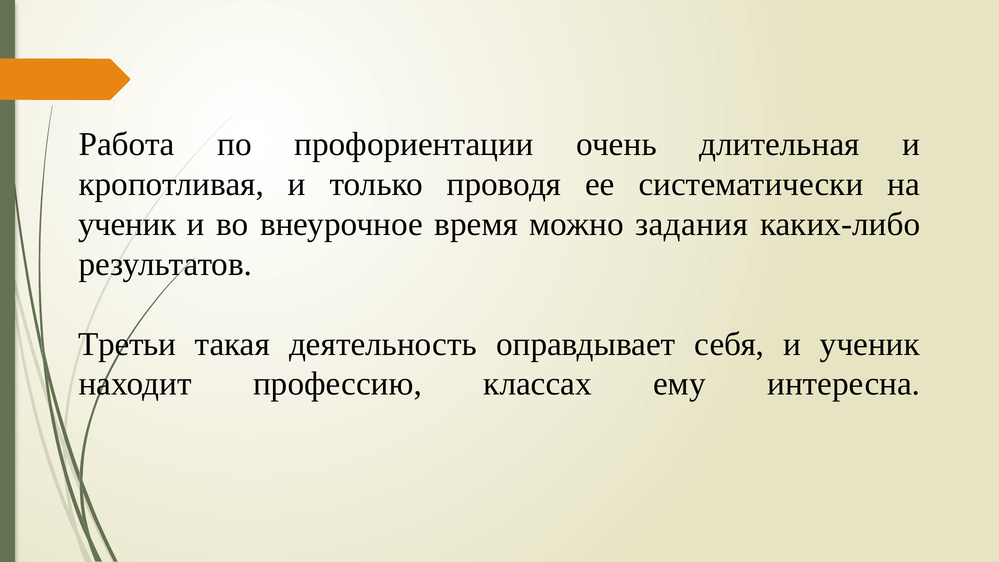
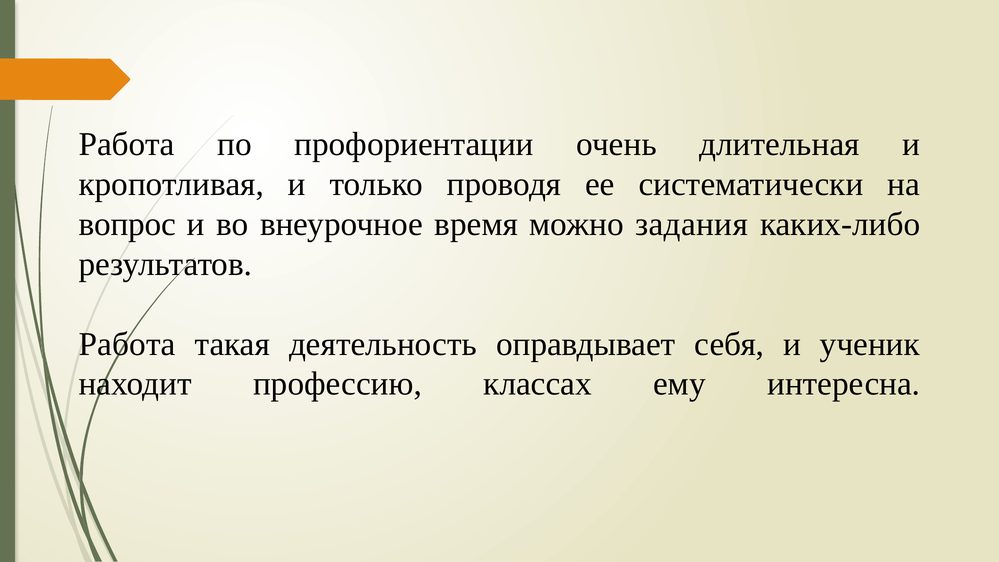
ученик: ученик -> вопрос (127, 224)
Третьи: Третьи -> Работа (127, 344)
